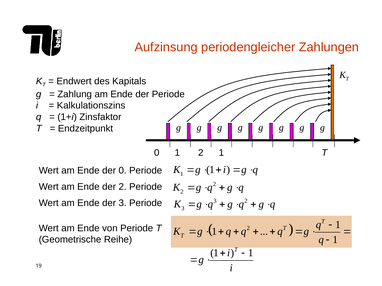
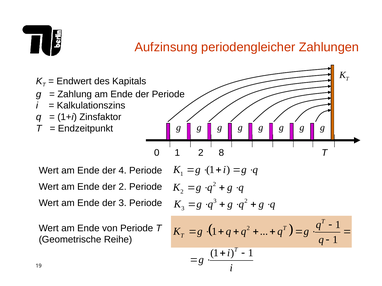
1 2 1: 1 -> 8 (221, 153)
der 0: 0 -> 4 (123, 171)
